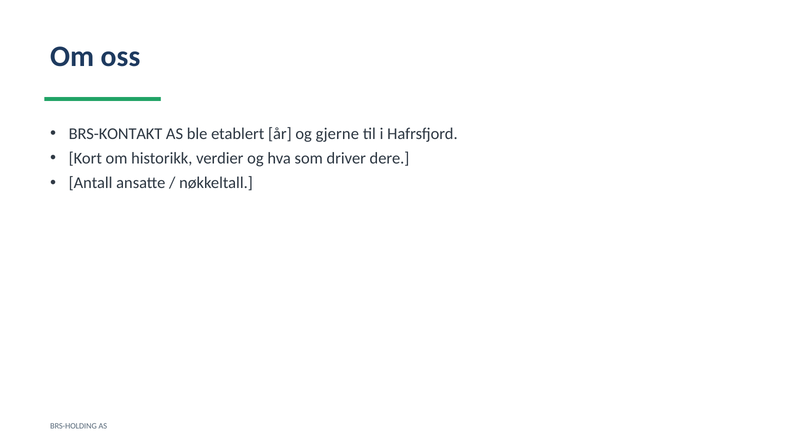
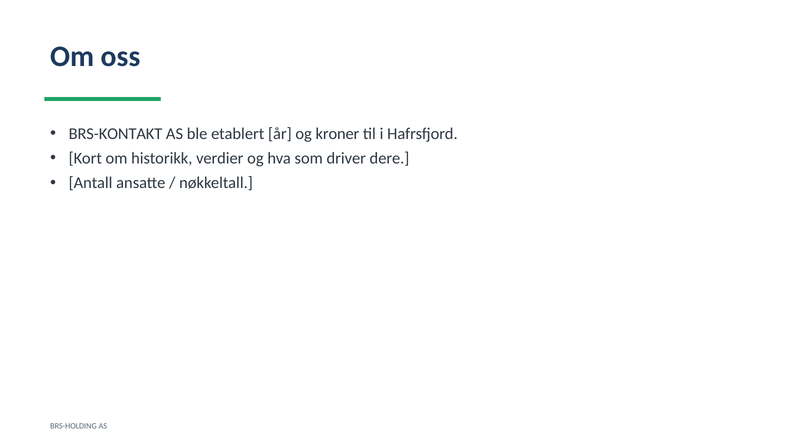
gjerne: gjerne -> kroner (337, 134)
